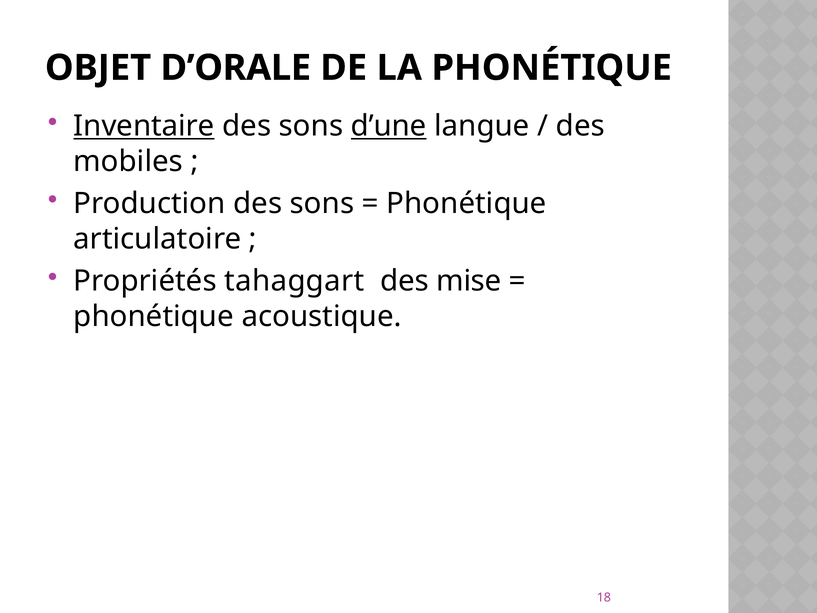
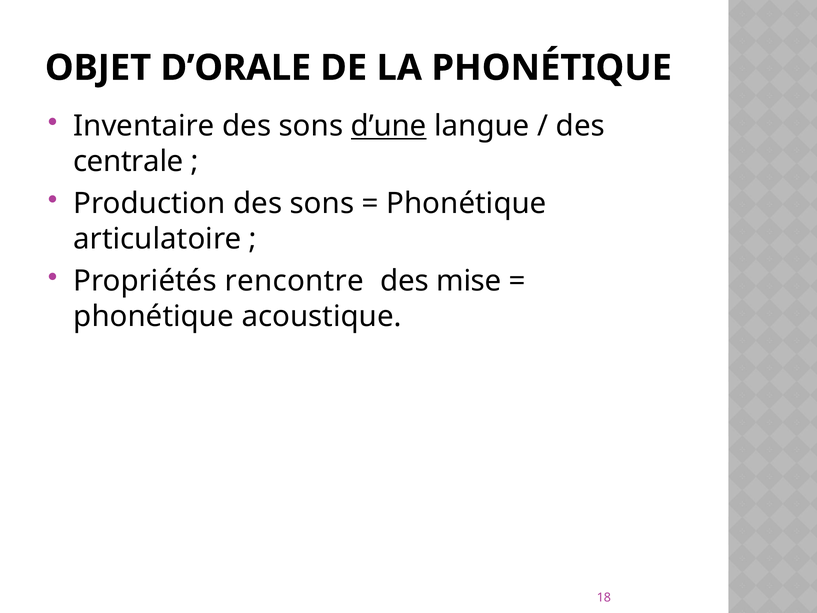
Inventaire underline: present -> none (144, 126)
mobiles: mobiles -> centrale (128, 161)
tahaggart: tahaggart -> rencontre (294, 281)
